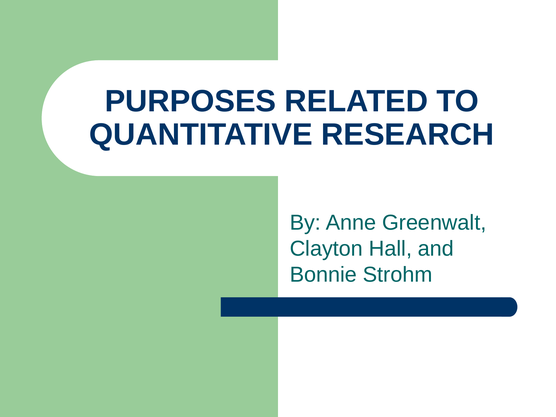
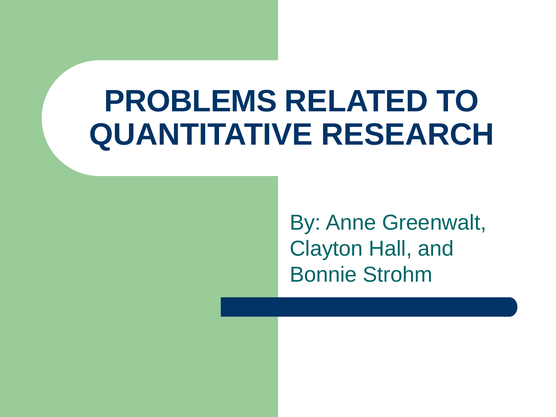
PURPOSES: PURPOSES -> PROBLEMS (191, 101)
